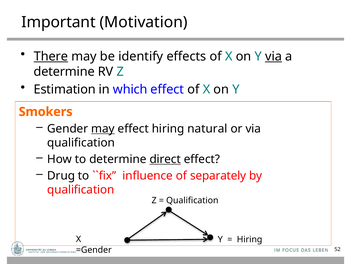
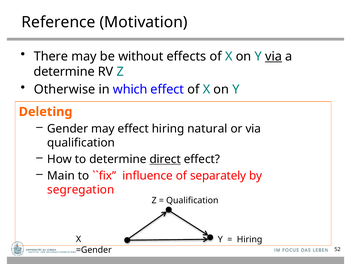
Important: Important -> Reference (58, 22)
There underline: present -> none (51, 56)
identify: identify -> without (141, 56)
Estimation: Estimation -> Otherwise (65, 89)
Smokers: Smokers -> Deleting (46, 111)
may underline: present -> none (103, 128)
Drug: Drug -> Main (61, 175)
qualification: qualification -> segregation (81, 189)
